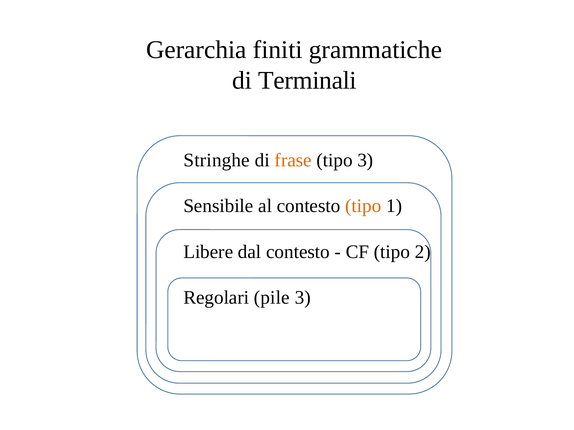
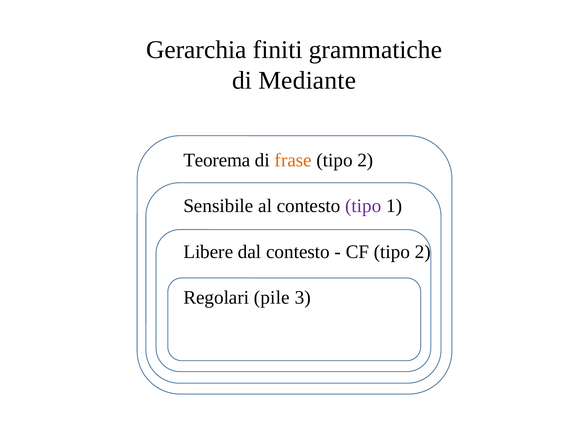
Terminali: Terminali -> Mediante (307, 81)
Stringhe: Stringhe -> Teorema (217, 160)
3: 3 -> 2 (365, 160)
tipo colour: orange -> purple (363, 206)
